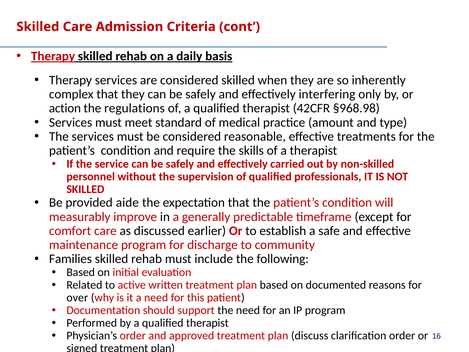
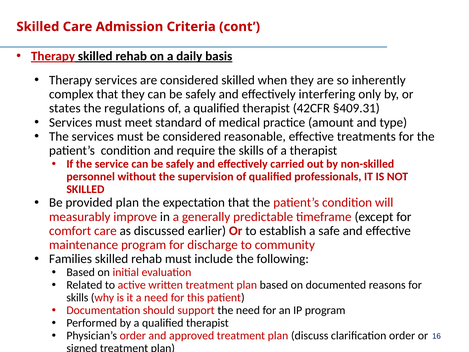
action: action -> states (65, 108)
§968.98: §968.98 -> §409.31 (356, 108)
provided aide: aide -> plan (127, 203)
over: over -> skills (77, 298)
